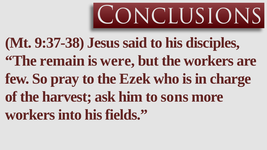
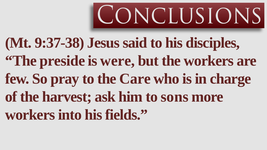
remain: remain -> preside (62, 61)
Ezek: Ezek -> Care (135, 79)
